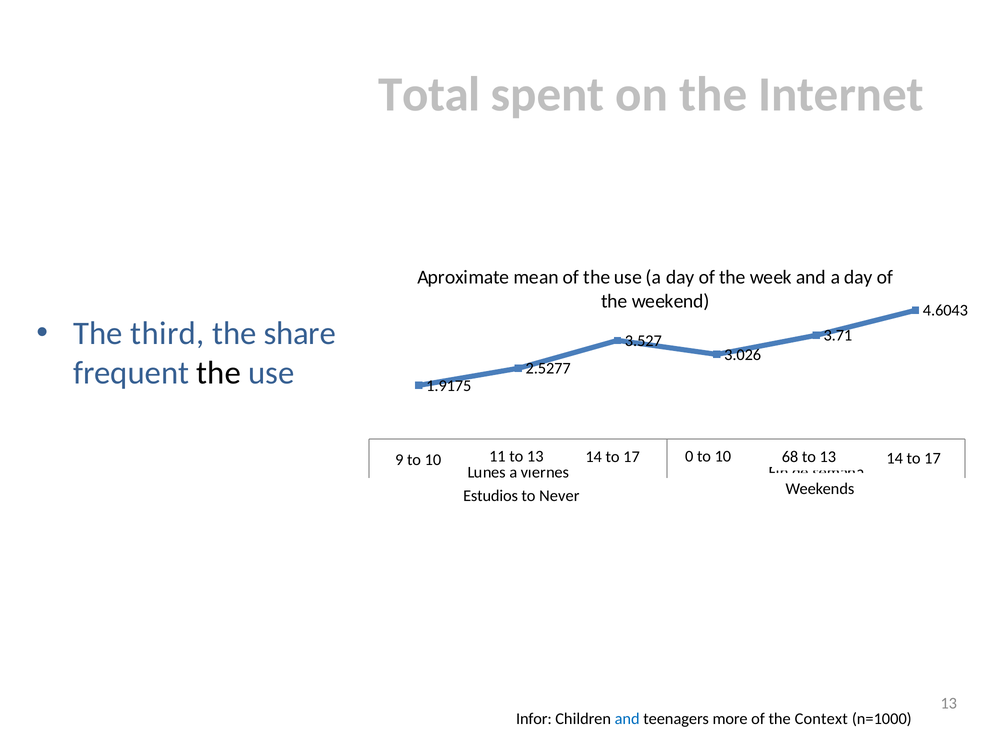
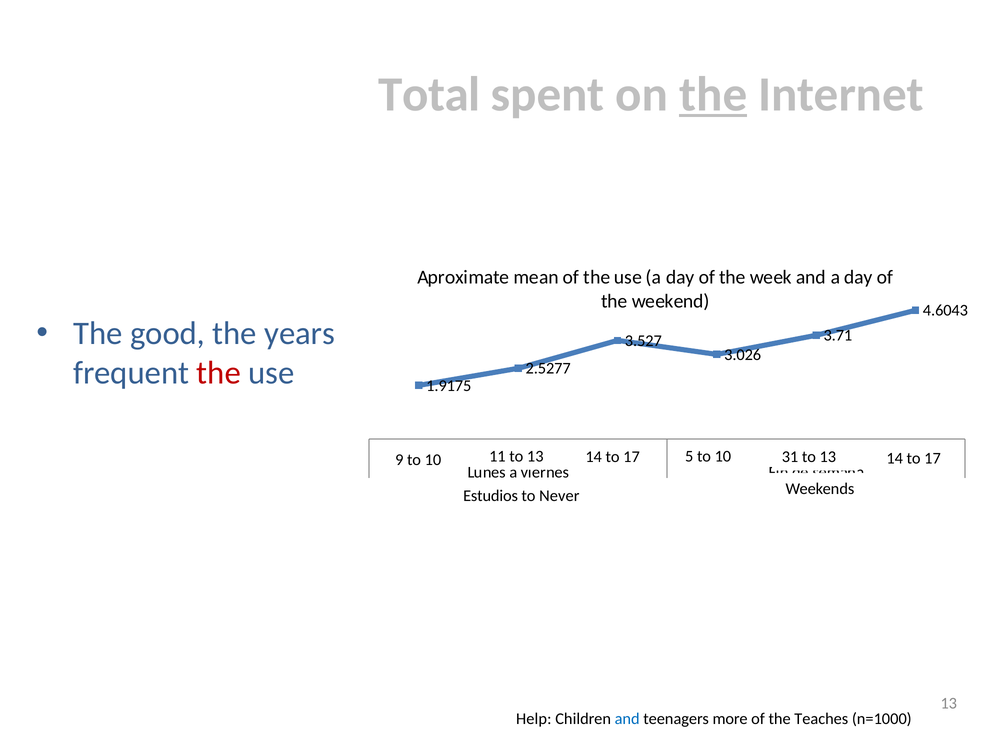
the underline: none -> present (713, 94)
third: third -> good (168, 333)
share: share -> years (300, 333)
the colour: black -> red (219, 373)
0: 0 -> 5 (689, 456)
68: 68 -> 31 (790, 457)
Infor: Infor -> Help (534, 718)
Context: Context -> Teaches (821, 718)
